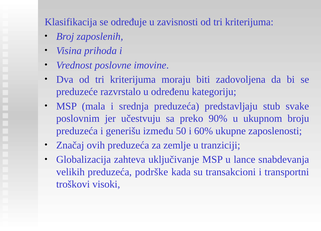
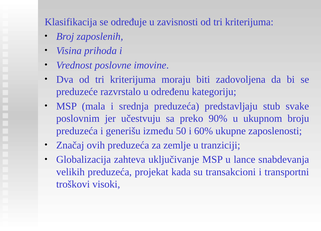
podrške: podrške -> projekat (152, 172)
